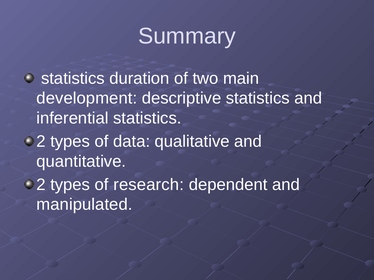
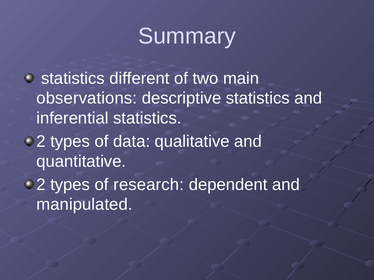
duration: duration -> different (139, 78)
development: development -> observations (87, 98)
